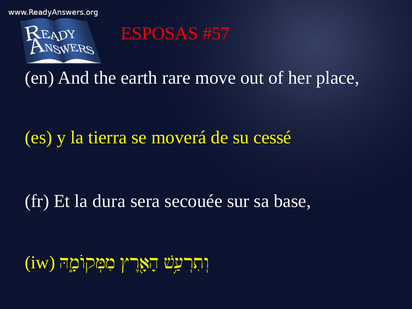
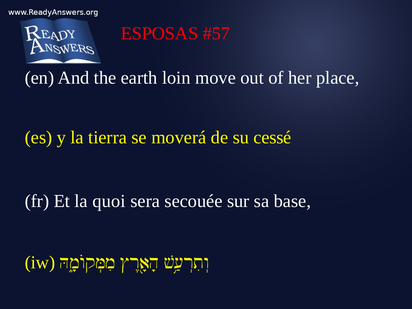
rare: rare -> loin (176, 78)
dura: dura -> quoi (109, 201)
